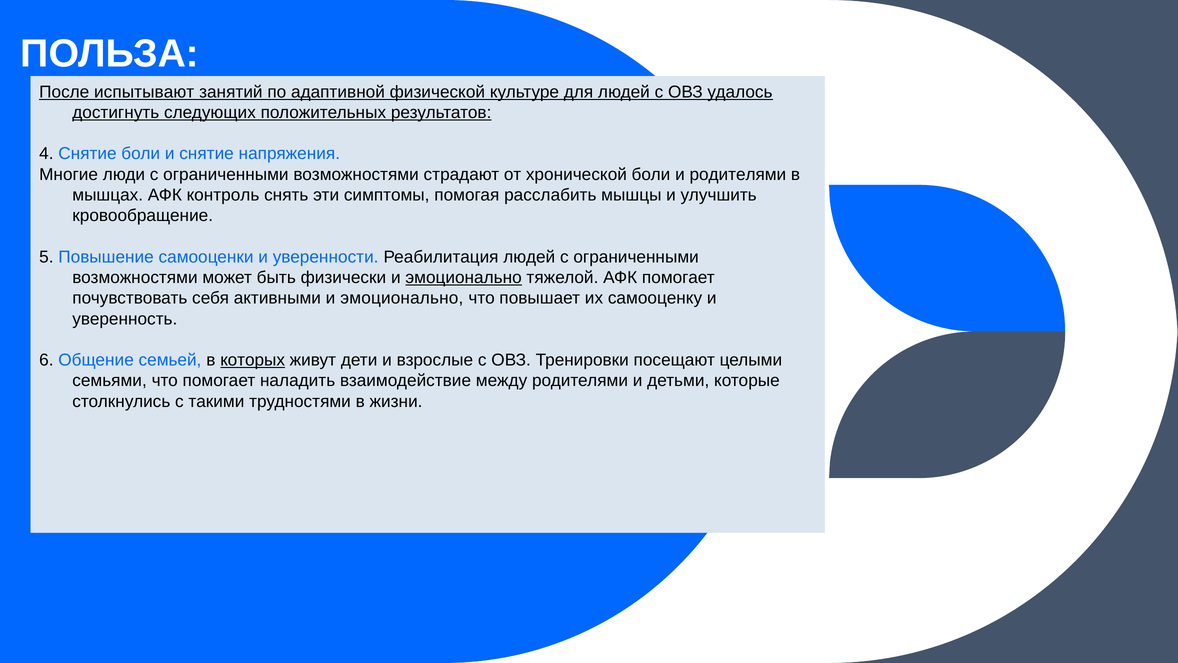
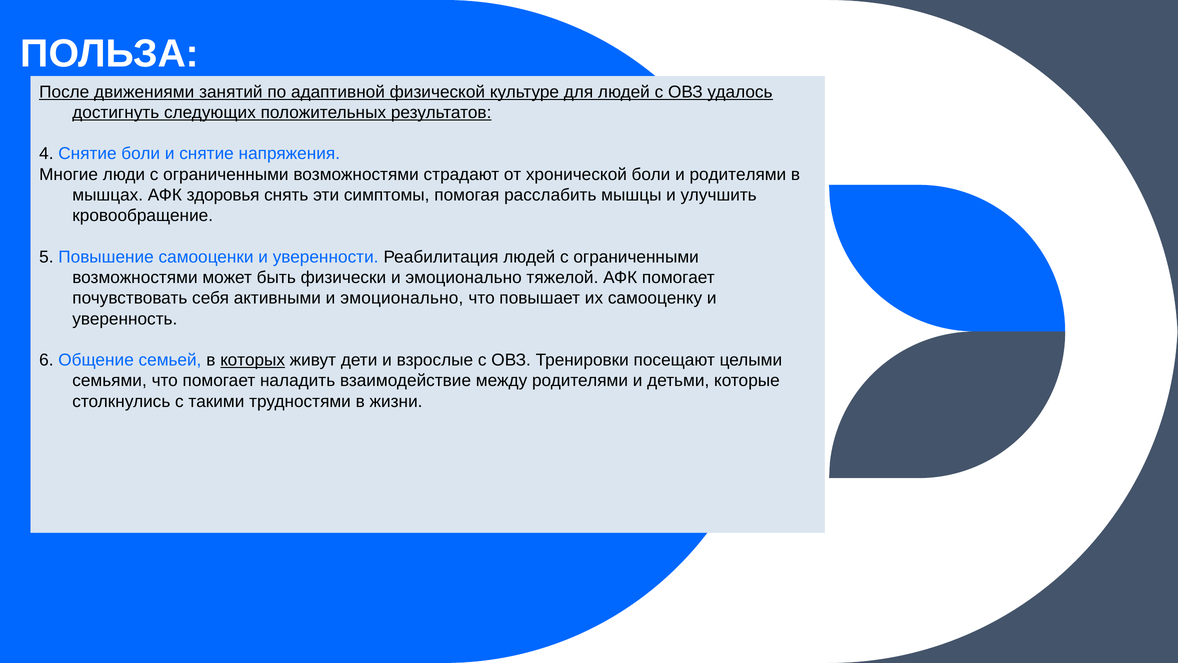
испытывают: испытывают -> движениями (144, 92)
контроль: контроль -> здоровья (223, 195)
эмоционально underline: present -> none (464, 277)
